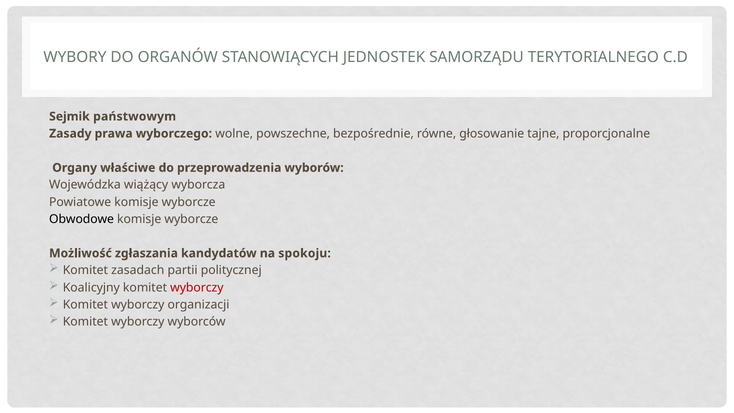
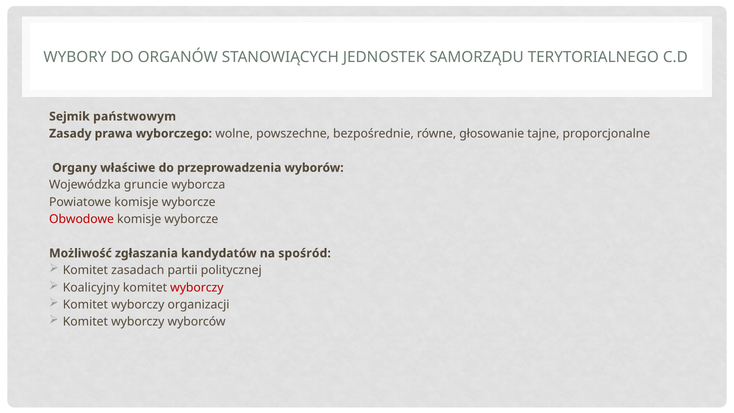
wiążący: wiążący -> gruncie (146, 185)
Obwodowe colour: black -> red (82, 219)
spokoju: spokoju -> spośród (305, 253)
